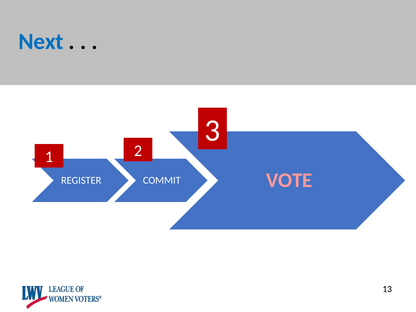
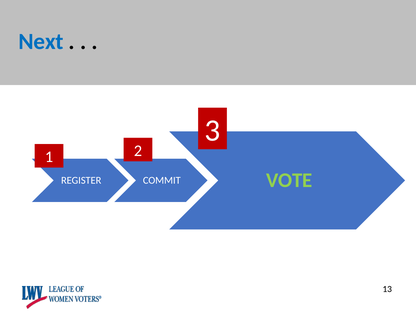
VOTE colour: pink -> light green (289, 180)
